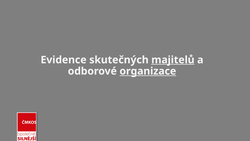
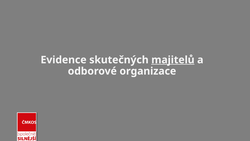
organizace underline: present -> none (148, 71)
